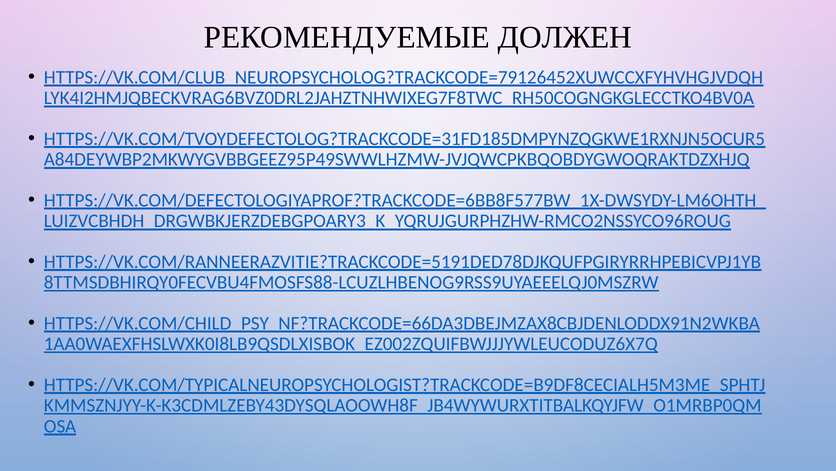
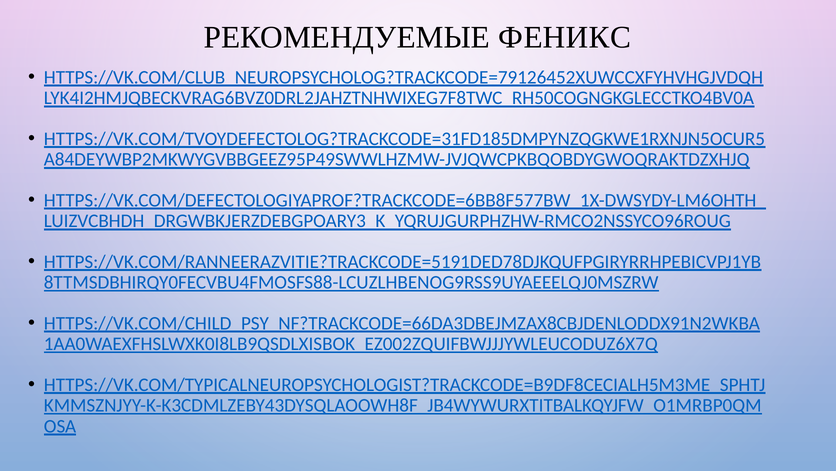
ДОЛЖЕН: ДОЛЖЕН -> ФЕНИКС (565, 38)
